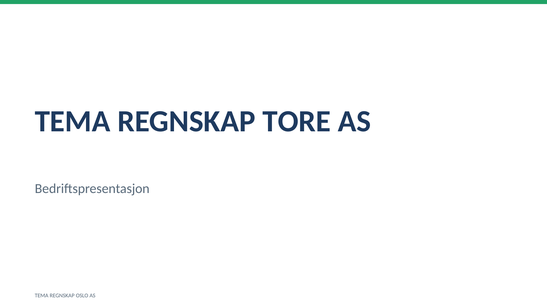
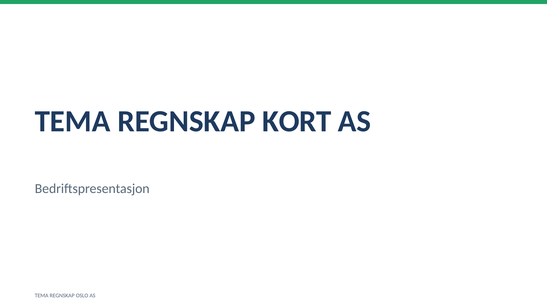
TORE: TORE -> KORT (297, 121)
